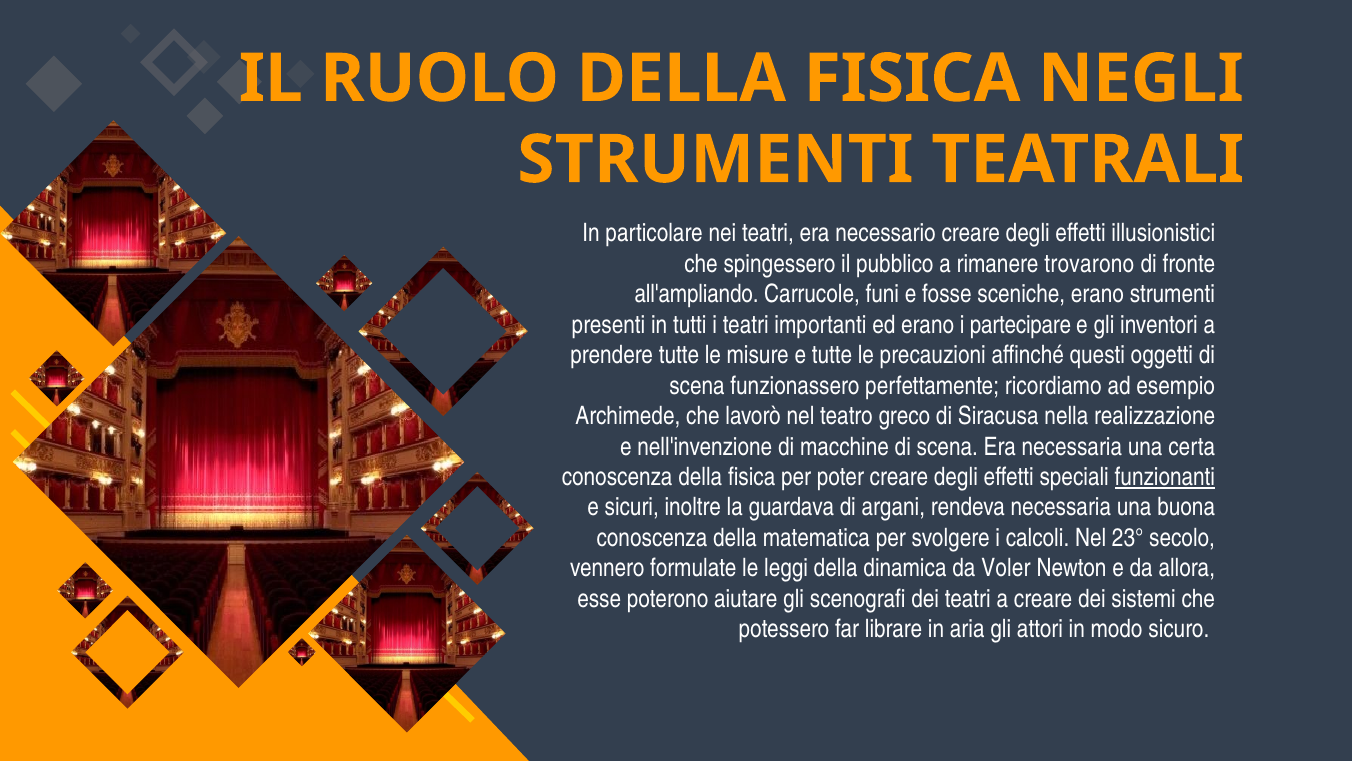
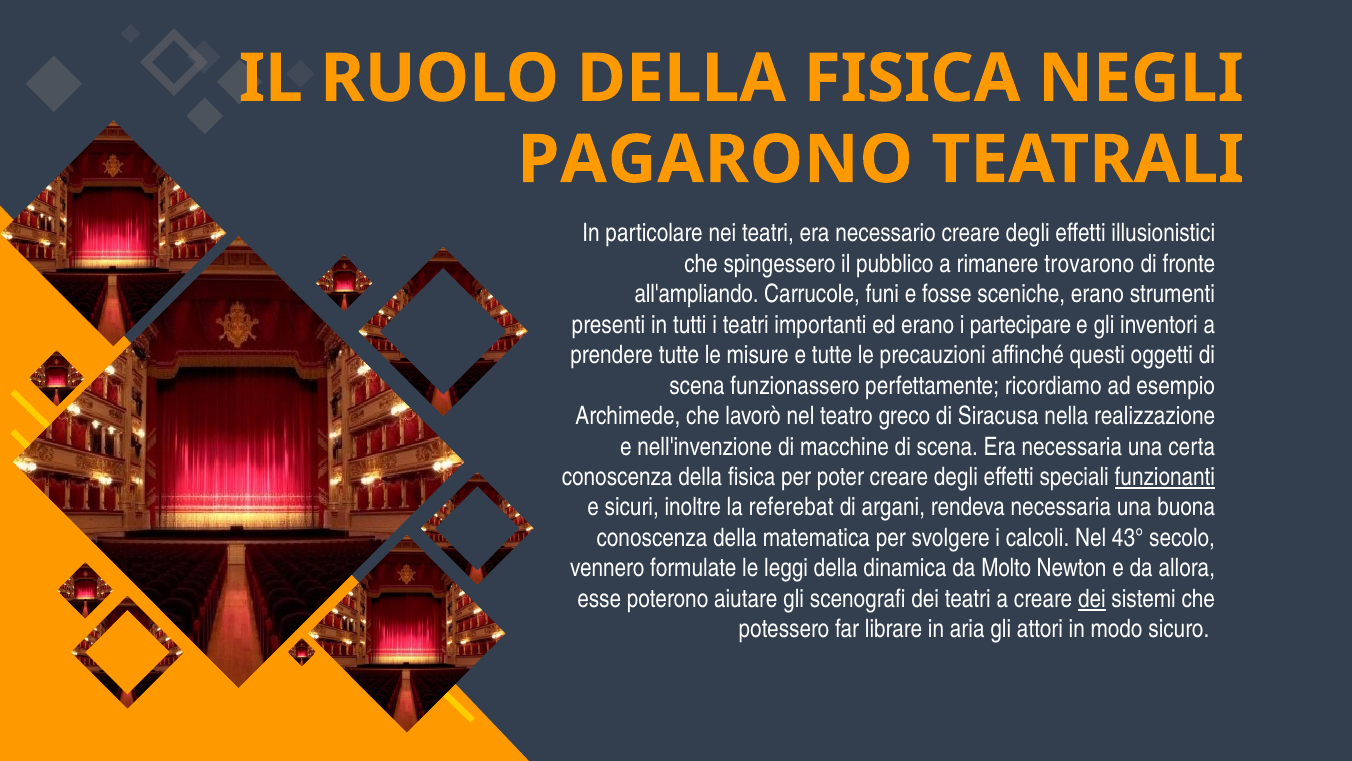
STRUMENTI: STRUMENTI -> PAGARONO (715, 160)
guardava: guardava -> referebat (791, 507)
23°: 23° -> 43° (1128, 538)
Voler: Voler -> Molto (1006, 568)
dei underline: none -> present (1092, 598)
